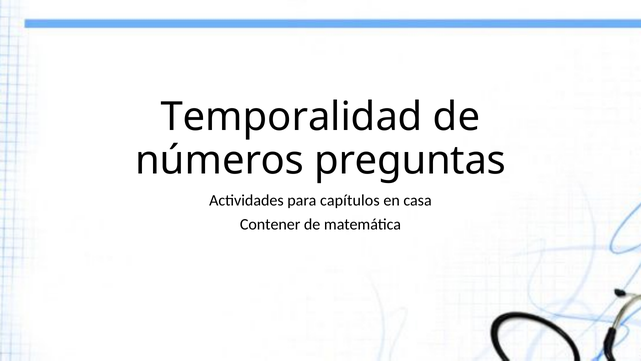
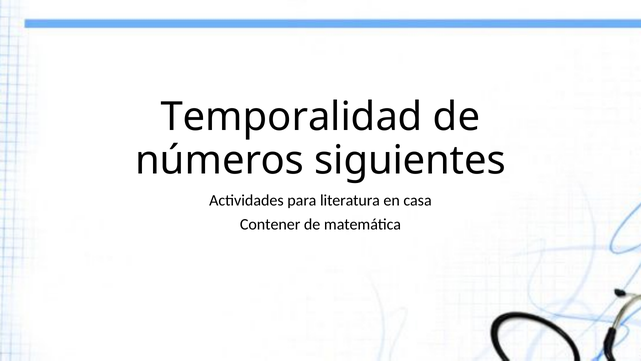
preguntas: preguntas -> siguientes (410, 160)
capítulos: capítulos -> literatura (350, 200)
